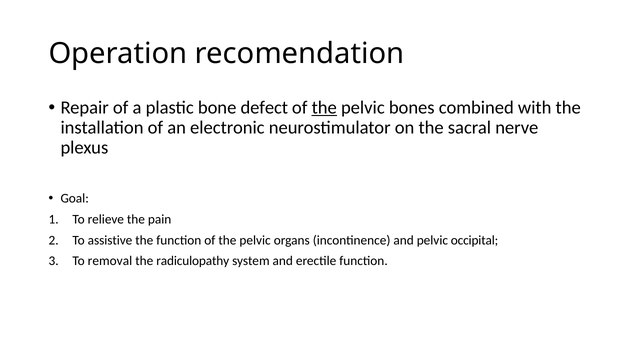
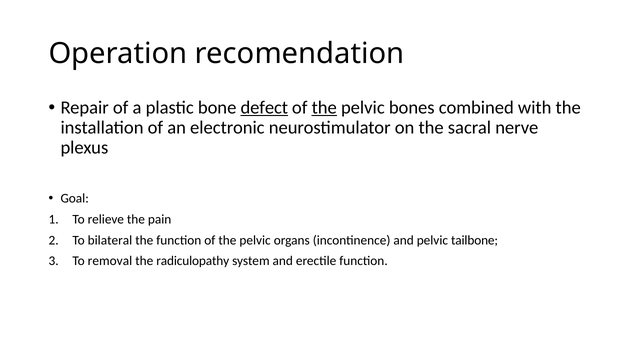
defect underline: none -> present (264, 108)
assistive: assistive -> bilateral (110, 240)
occipital: occipital -> tailbone (475, 240)
